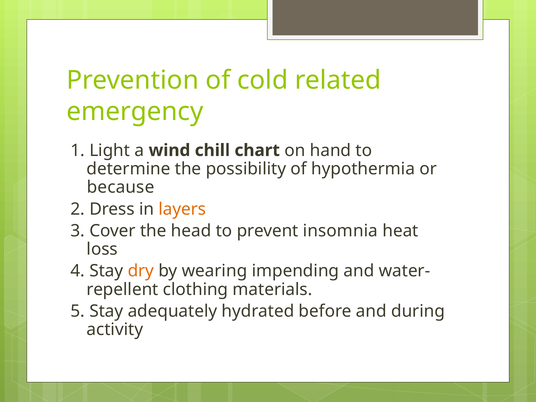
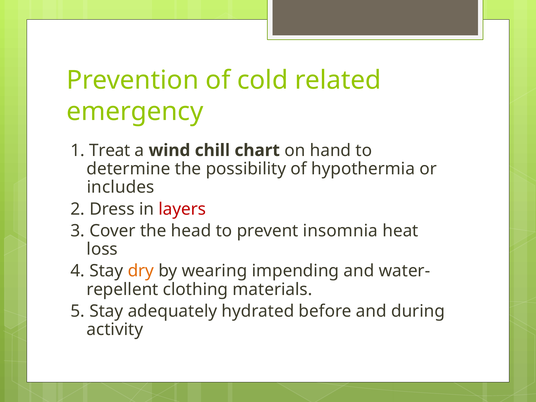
Light: Light -> Treat (110, 150)
because: because -> includes (121, 187)
layers colour: orange -> red (182, 209)
